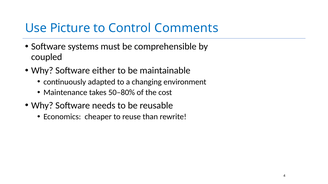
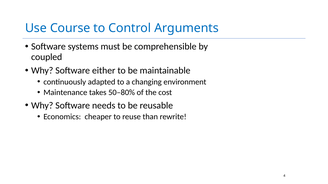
Picture: Picture -> Course (70, 28)
Comments: Comments -> Arguments (186, 28)
